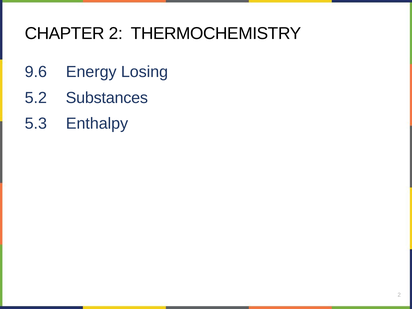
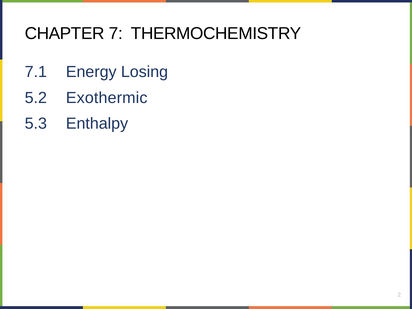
CHAPTER 2: 2 -> 7 (116, 34)
9.6: 9.6 -> 7.1 (36, 72)
Substances: Substances -> Exothermic (107, 98)
